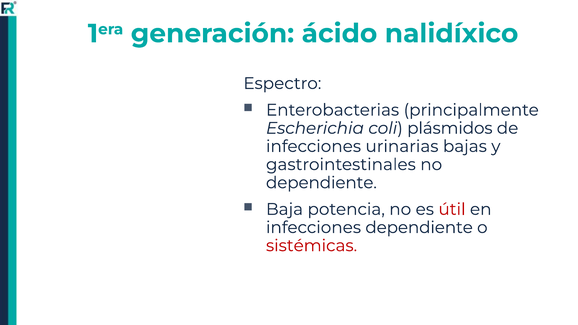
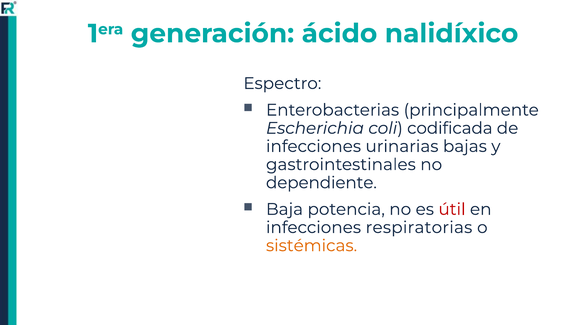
plásmidos: plásmidos -> codificada (450, 128)
infecciones dependiente: dependiente -> respiratorias (419, 228)
sistémicas colour: red -> orange (312, 246)
